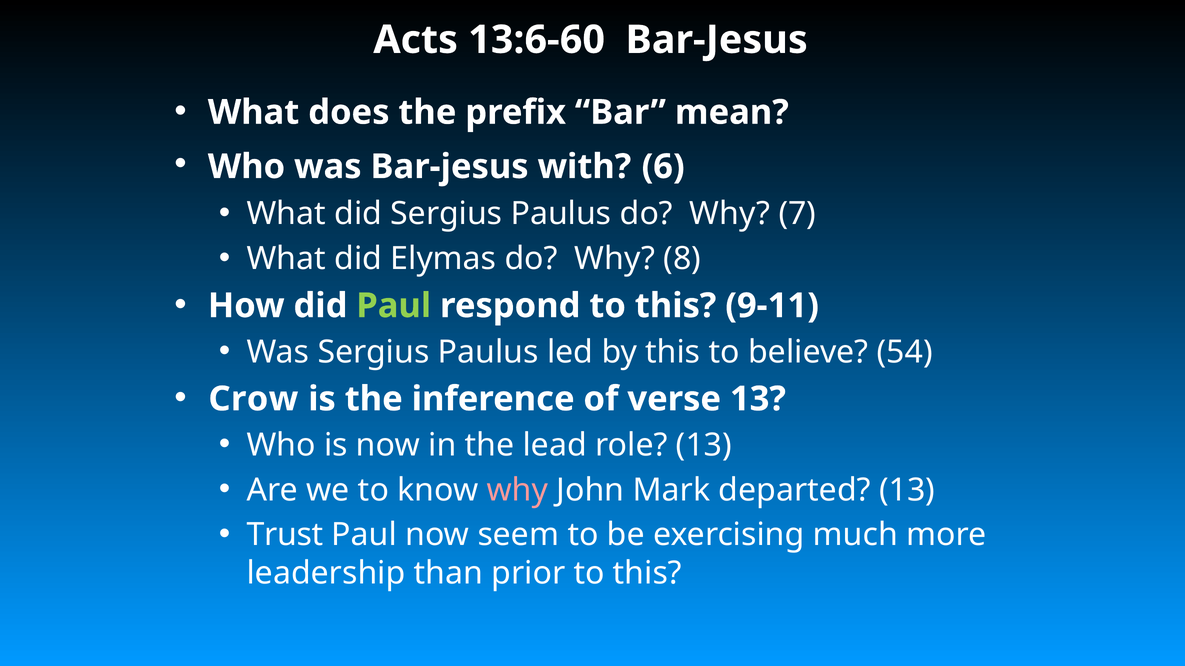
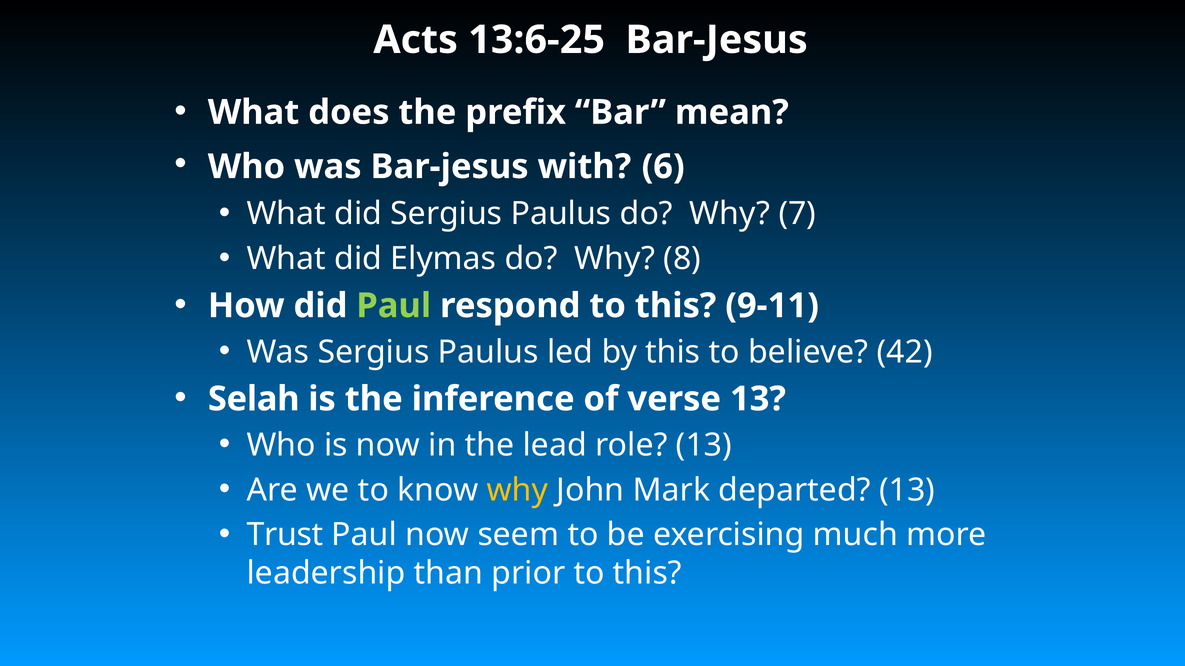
13:6-60: 13:6-60 -> 13:6-25 (537, 40)
54: 54 -> 42 (905, 352)
Crow: Crow -> Selah (254, 399)
why colour: pink -> yellow (517, 490)
